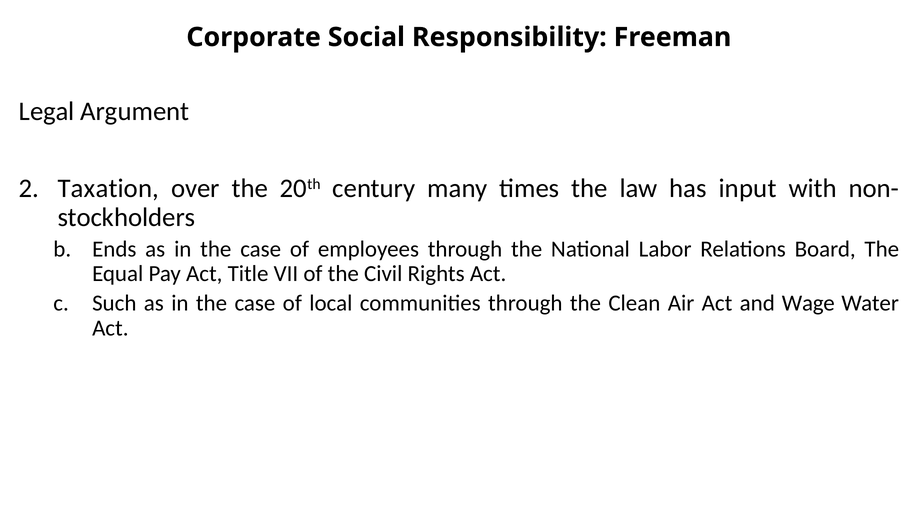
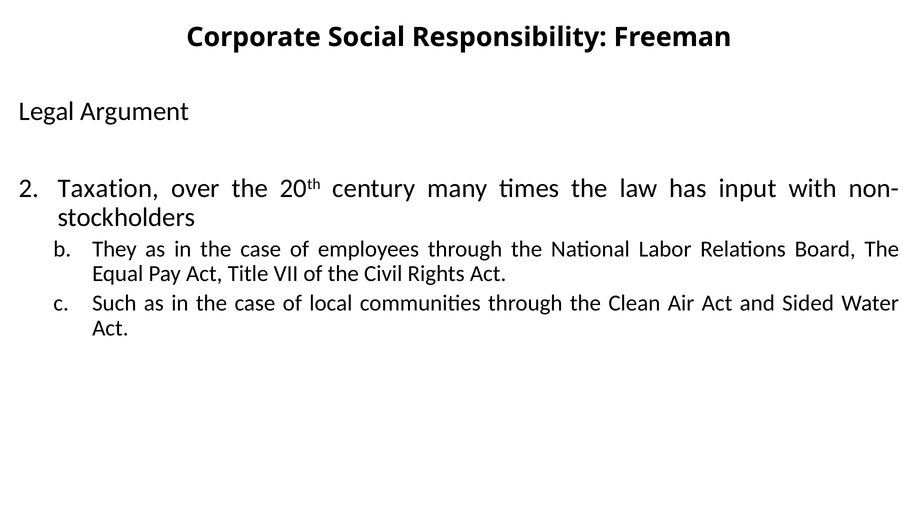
Ends: Ends -> They (114, 249)
Wage: Wage -> Sided (808, 303)
